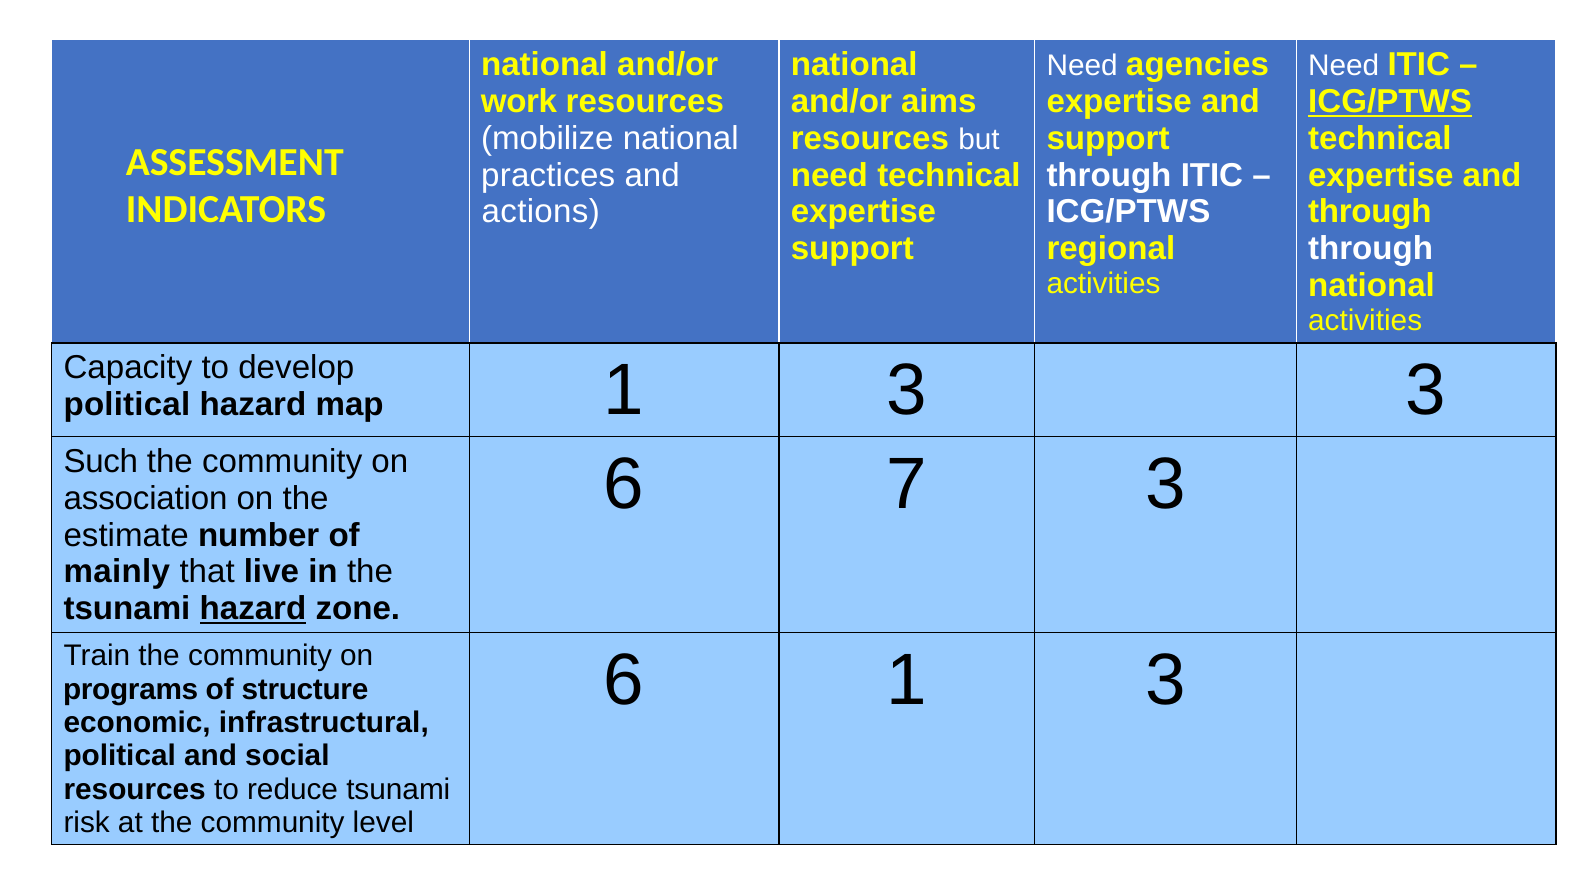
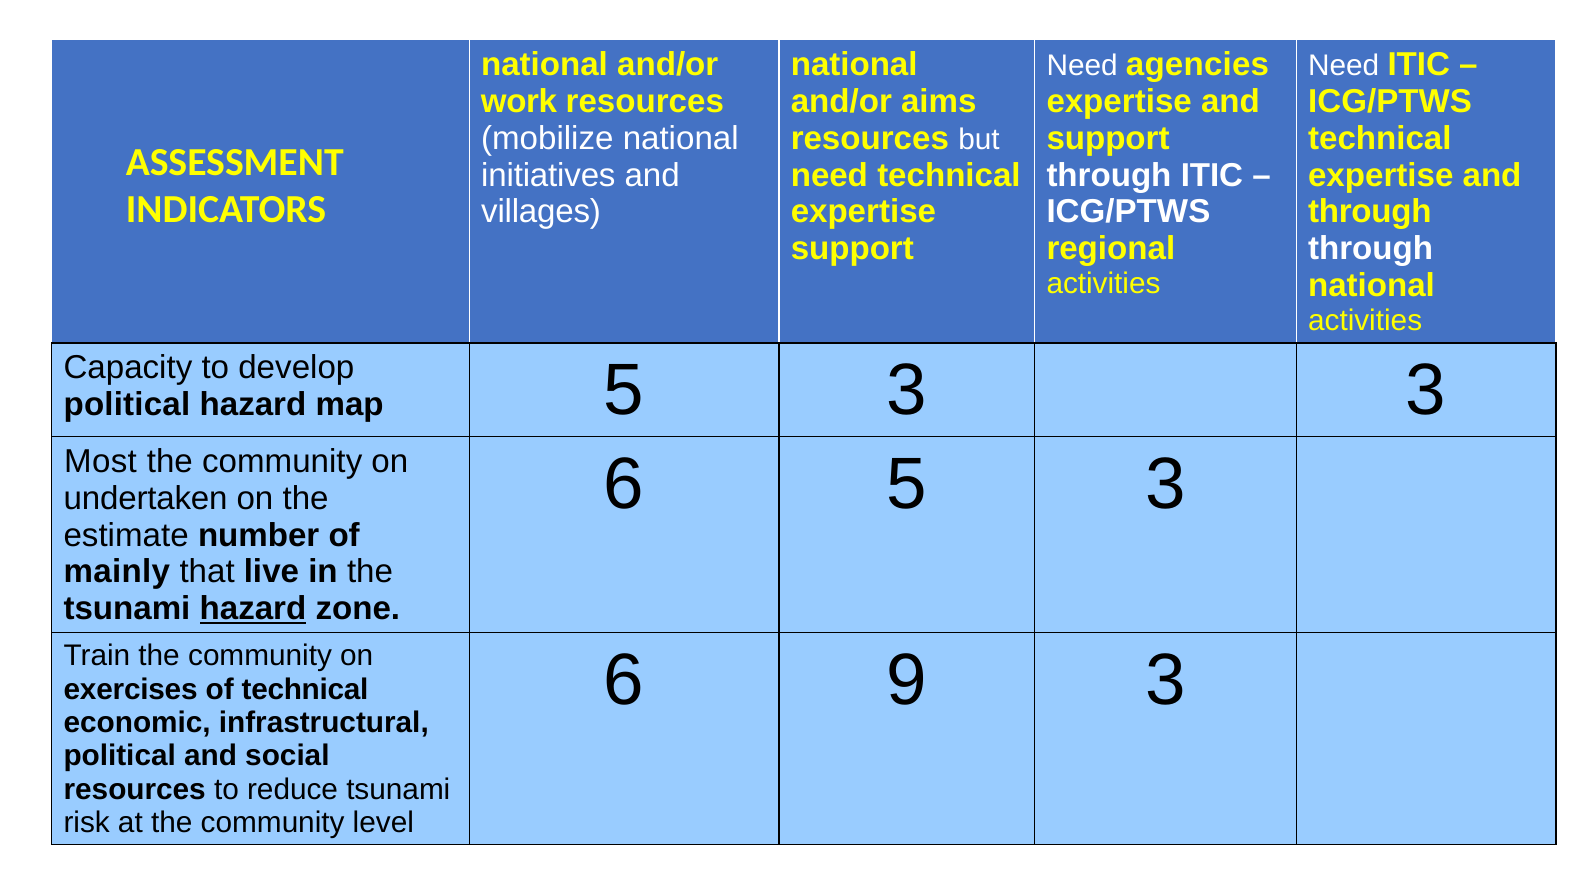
ICG/PTWS underline: present -> none (1390, 101)
practices: practices -> initiatives (548, 175)
actions: actions -> villages (541, 212)
map 1: 1 -> 5 (624, 391)
Such: Such -> Most (101, 461)
6 7: 7 -> 5 (907, 484)
association: association -> undertaken (146, 498)
6 1: 1 -> 9 (907, 681)
programs: programs -> exercises (131, 689)
of structure: structure -> technical (305, 689)
